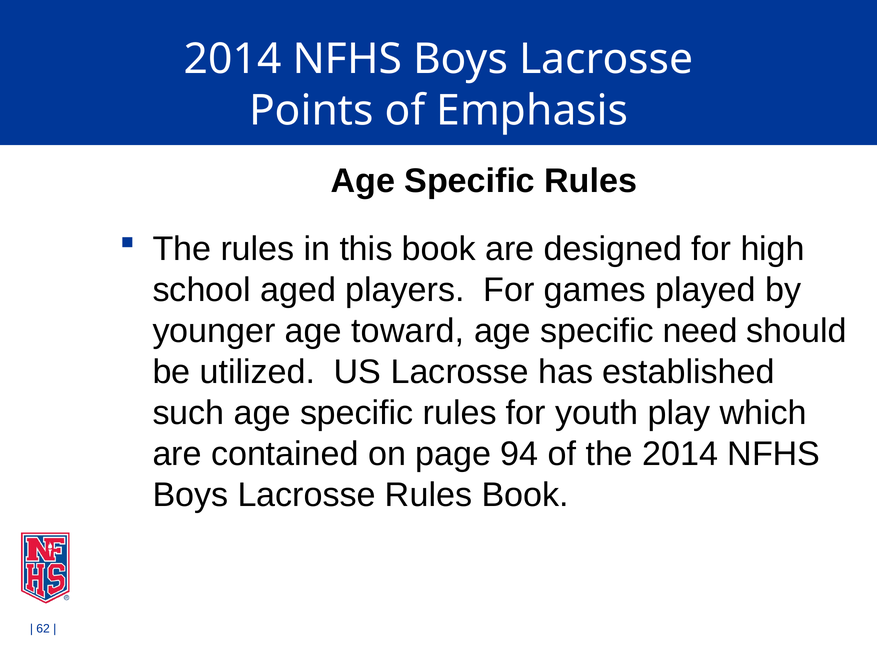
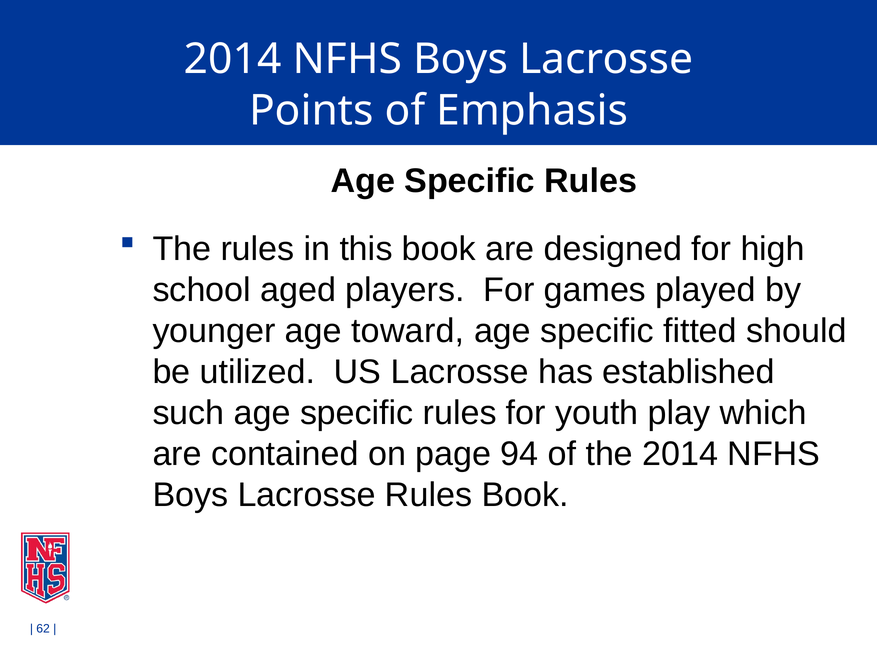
need: need -> fitted (700, 331)
